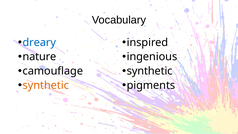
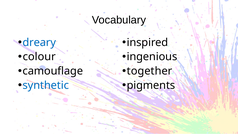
nature: nature -> colour (39, 57)
synthetic: synthetic -> together (150, 71)
synthetic colour: orange -> blue (46, 85)
